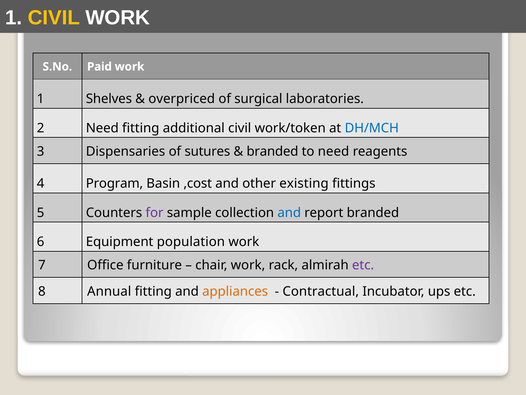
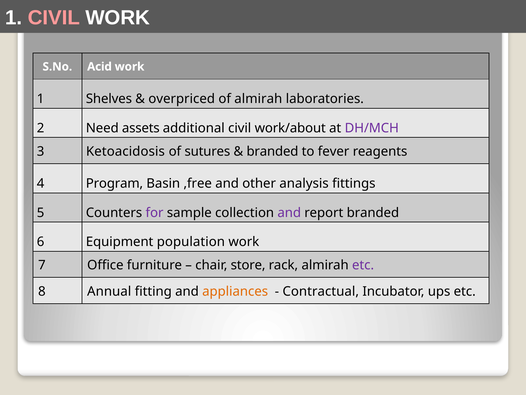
CIVIL colour: yellow -> pink (54, 18)
Paid: Paid -> Acid (99, 67)
of surgical: surgical -> almirah (258, 99)
Need fitting: fitting -> assets (141, 128)
work/token: work/token -> work/about (290, 128)
DH/MCH colour: blue -> purple (372, 128)
Dispensaries: Dispensaries -> Ketoacidosis (125, 151)
to need: need -> fever (334, 151)
,cost: ,cost -> ,free (198, 183)
existing: existing -> analysis (304, 183)
and colour: blue -> purple (289, 212)
chair work: work -> store (248, 265)
